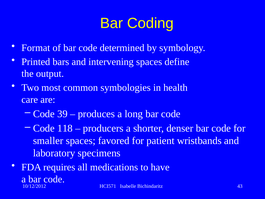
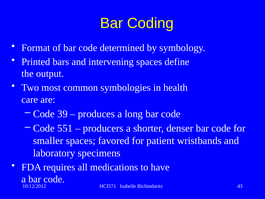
118: 118 -> 551 (65, 128)
